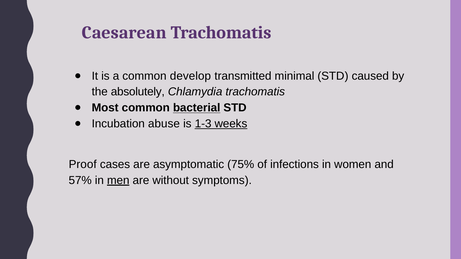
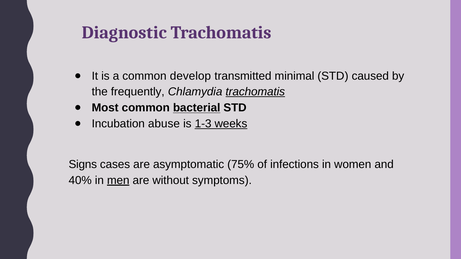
Caesarean: Caesarean -> Diagnostic (124, 33)
absolutely: absolutely -> frequently (138, 92)
trachomatis underline: none -> present (255, 92)
Proof: Proof -> Signs (83, 165)
57%: 57% -> 40% (80, 180)
